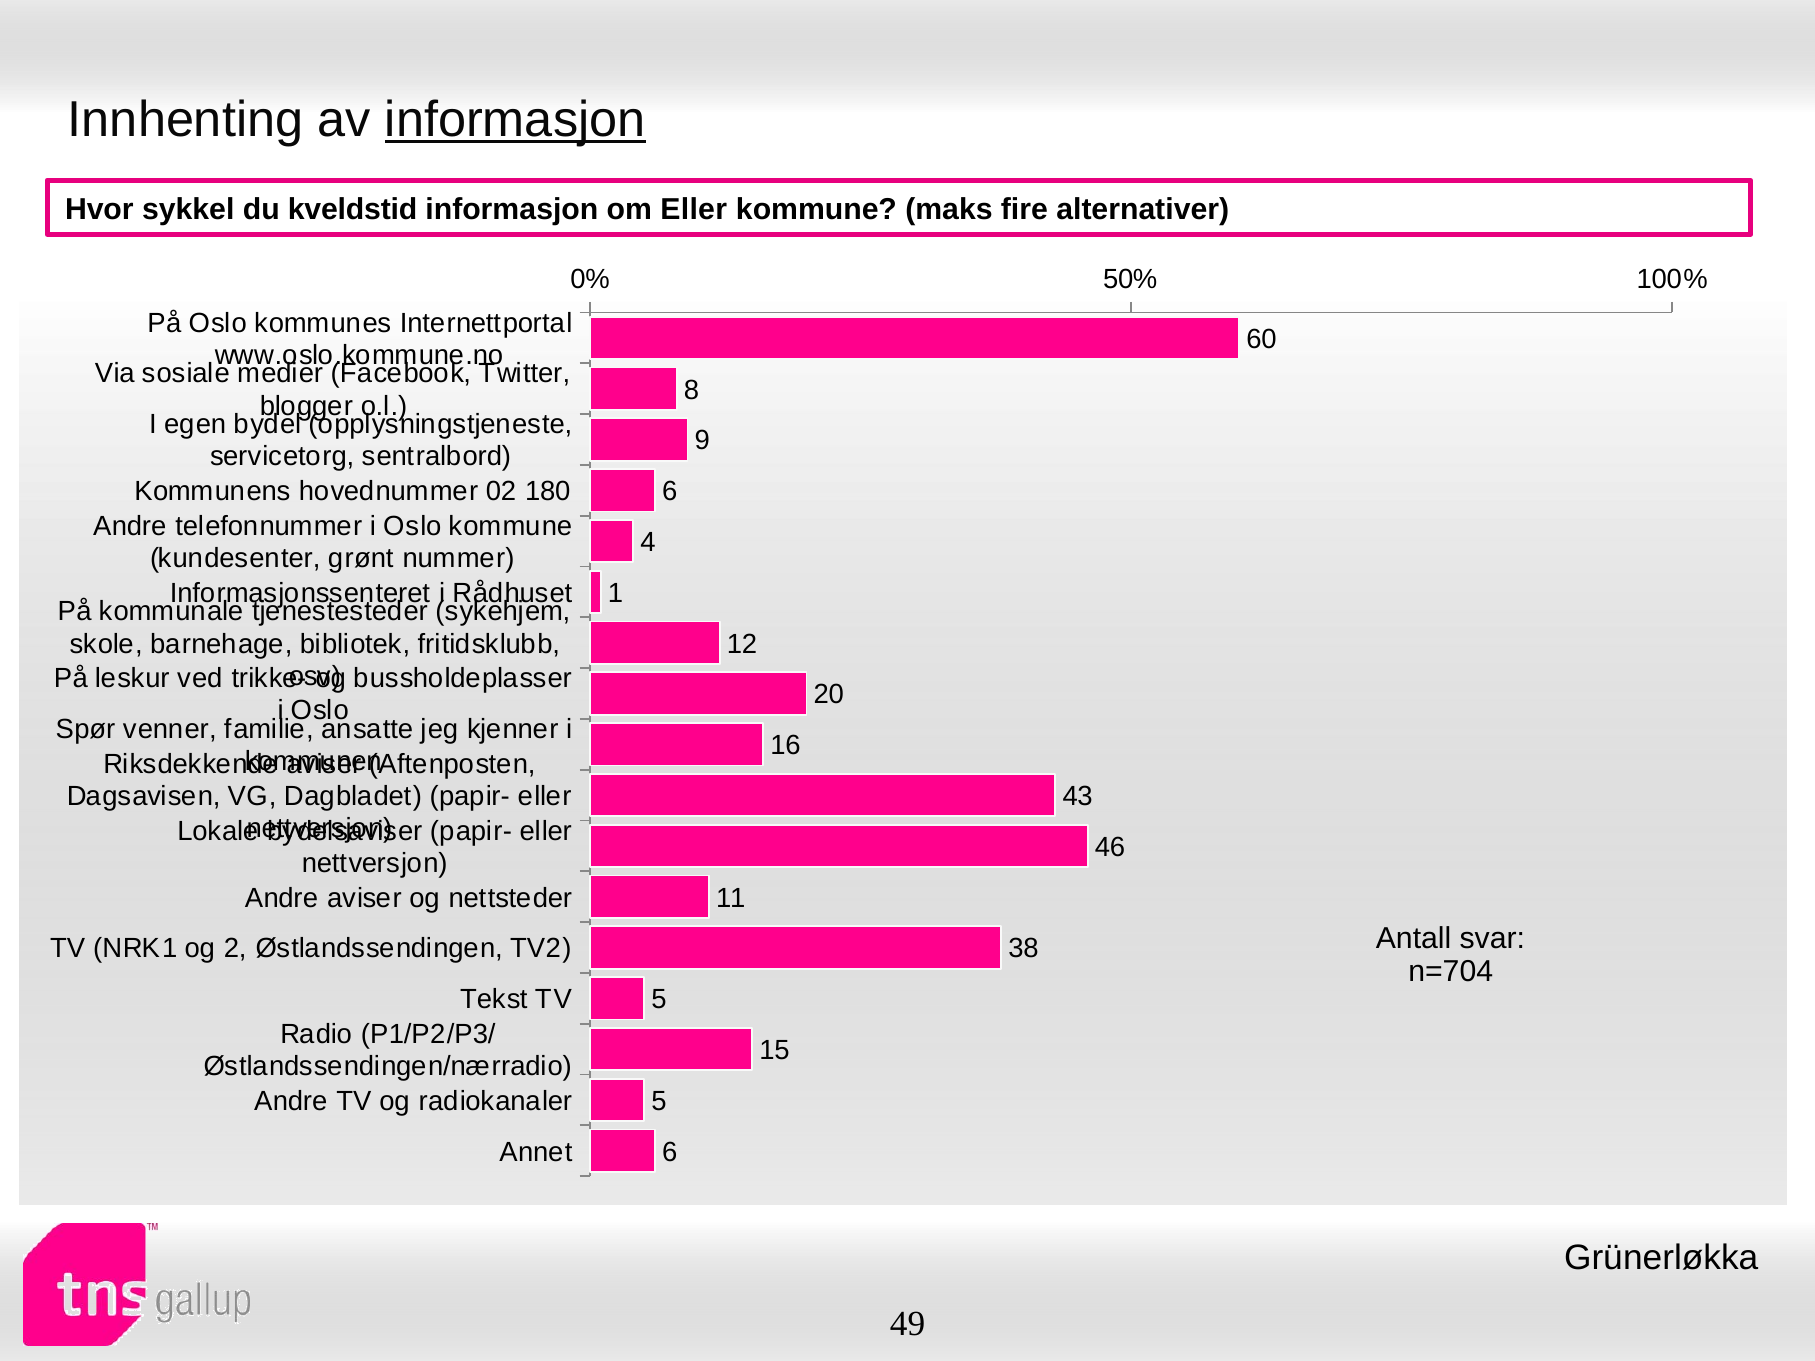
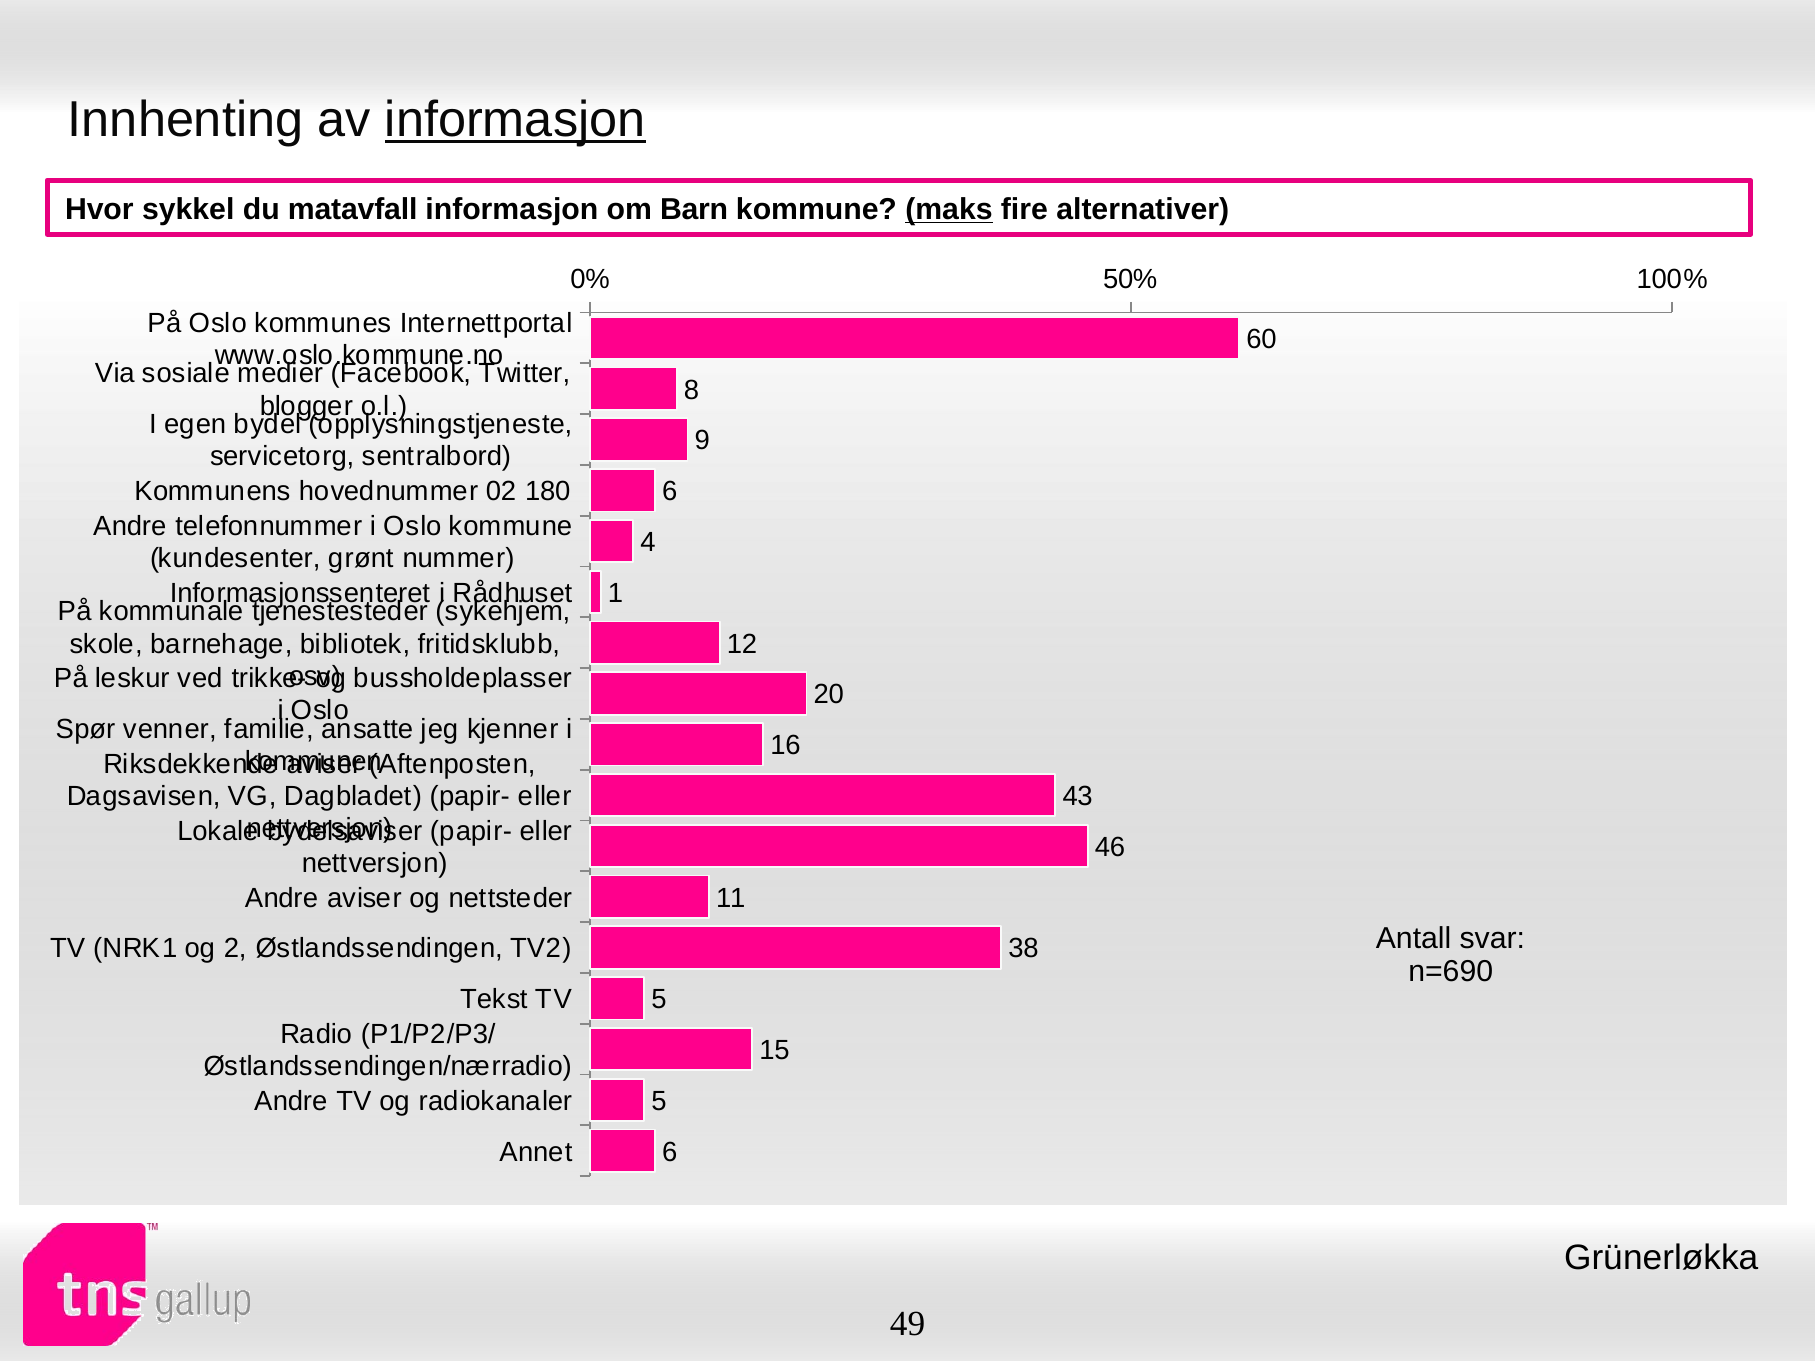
kveldstid: kveldstid -> matavfall (353, 209)
om Eller: Eller -> Barn (694, 209)
maks underline: none -> present (949, 209)
n=704: n=704 -> n=690 (1451, 972)
